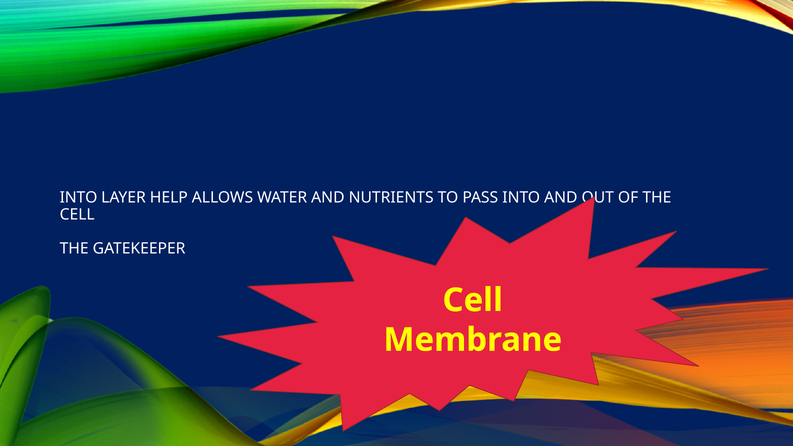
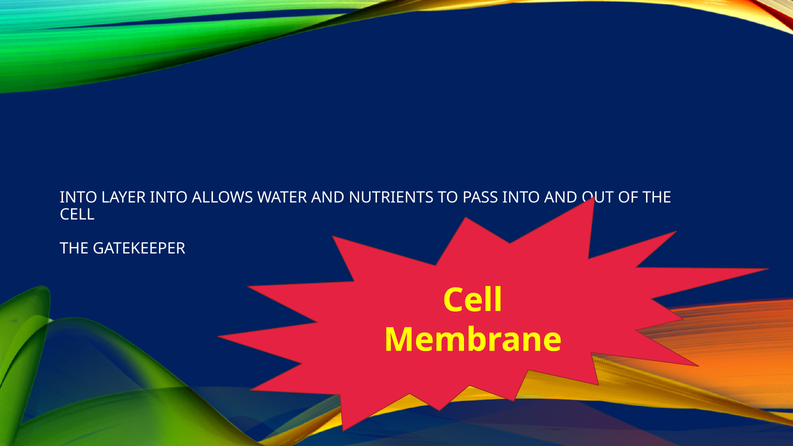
LAYER HELP: HELP -> INTO (169, 198)
